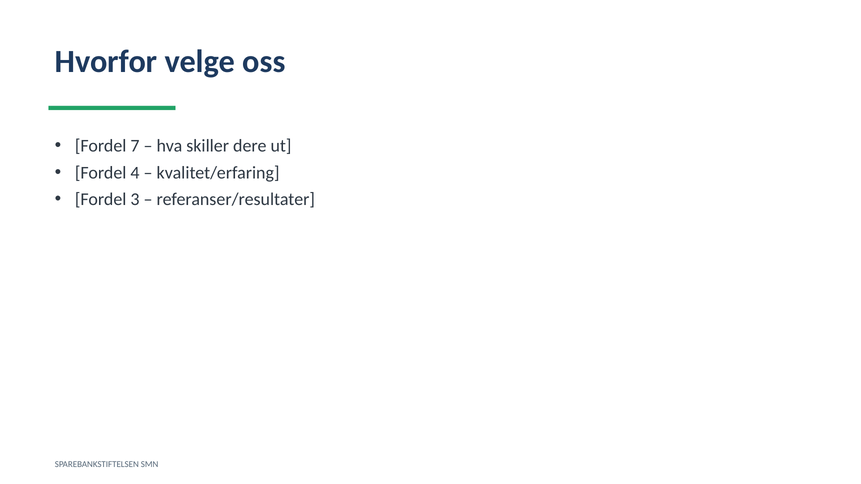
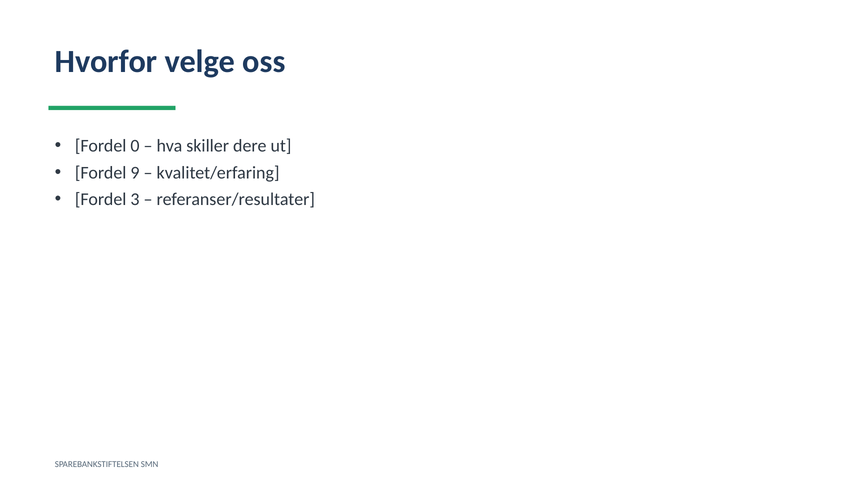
7: 7 -> 0 (135, 146)
4: 4 -> 9 (135, 173)
